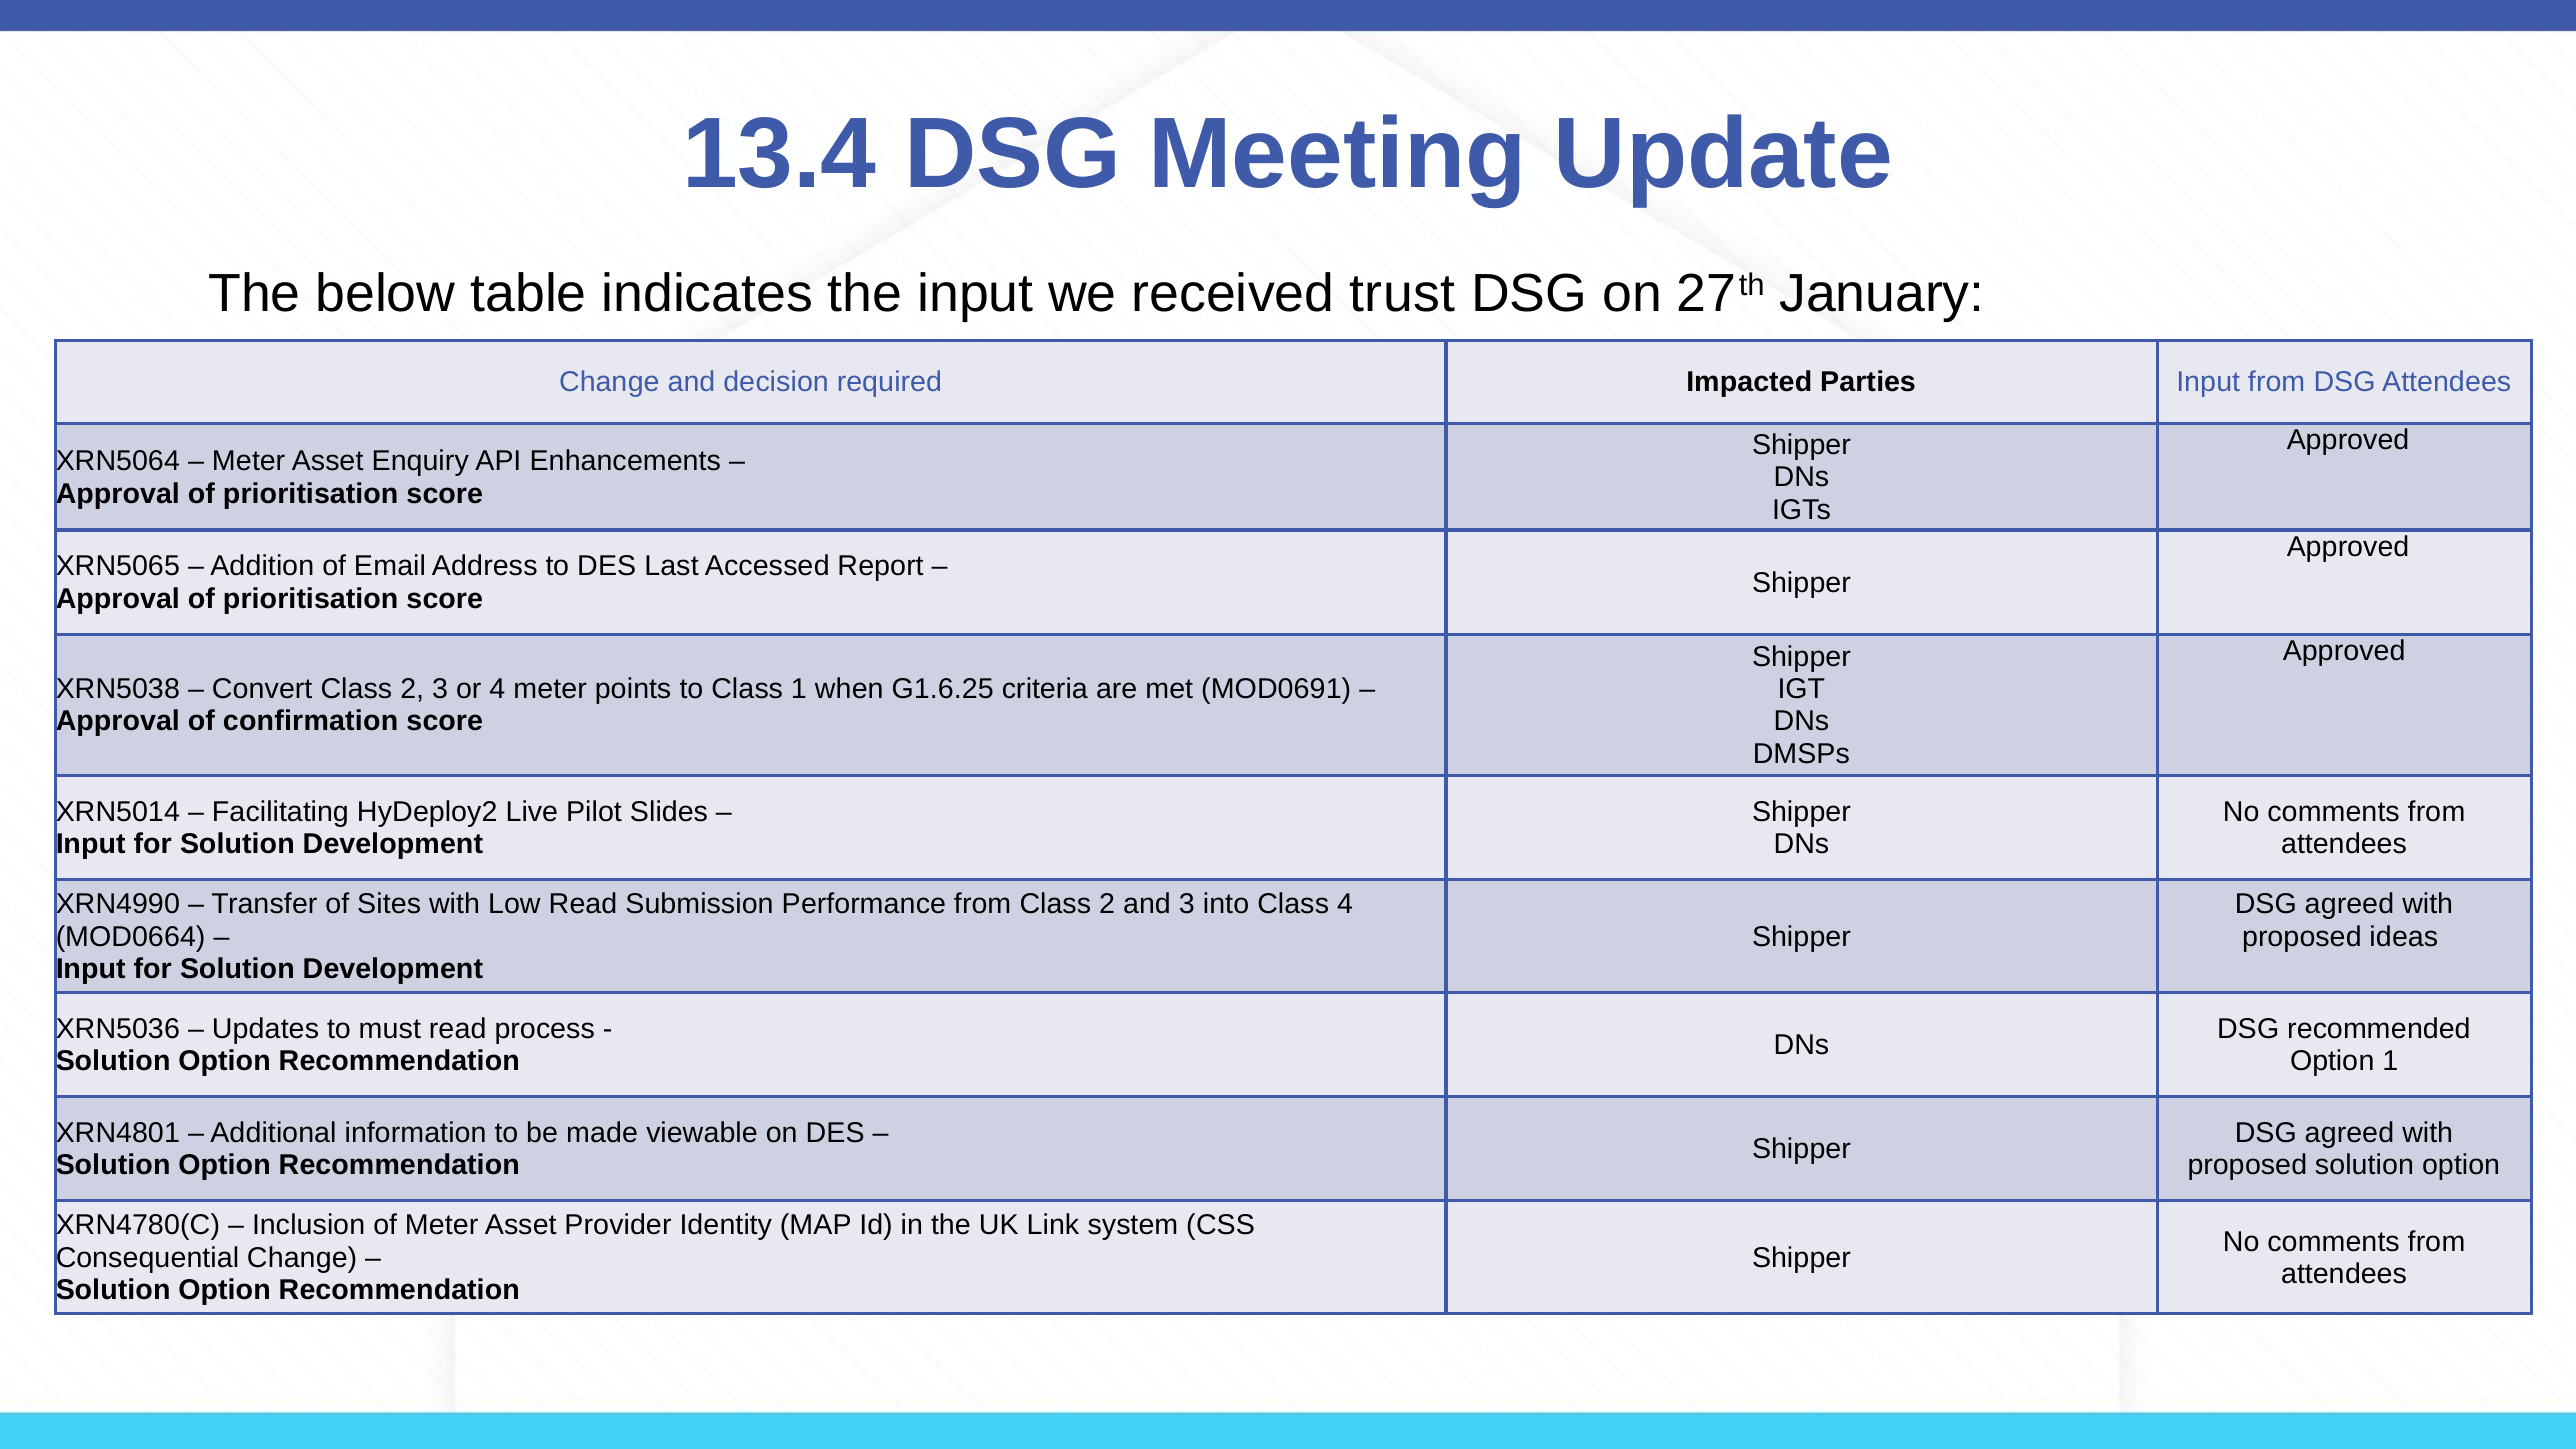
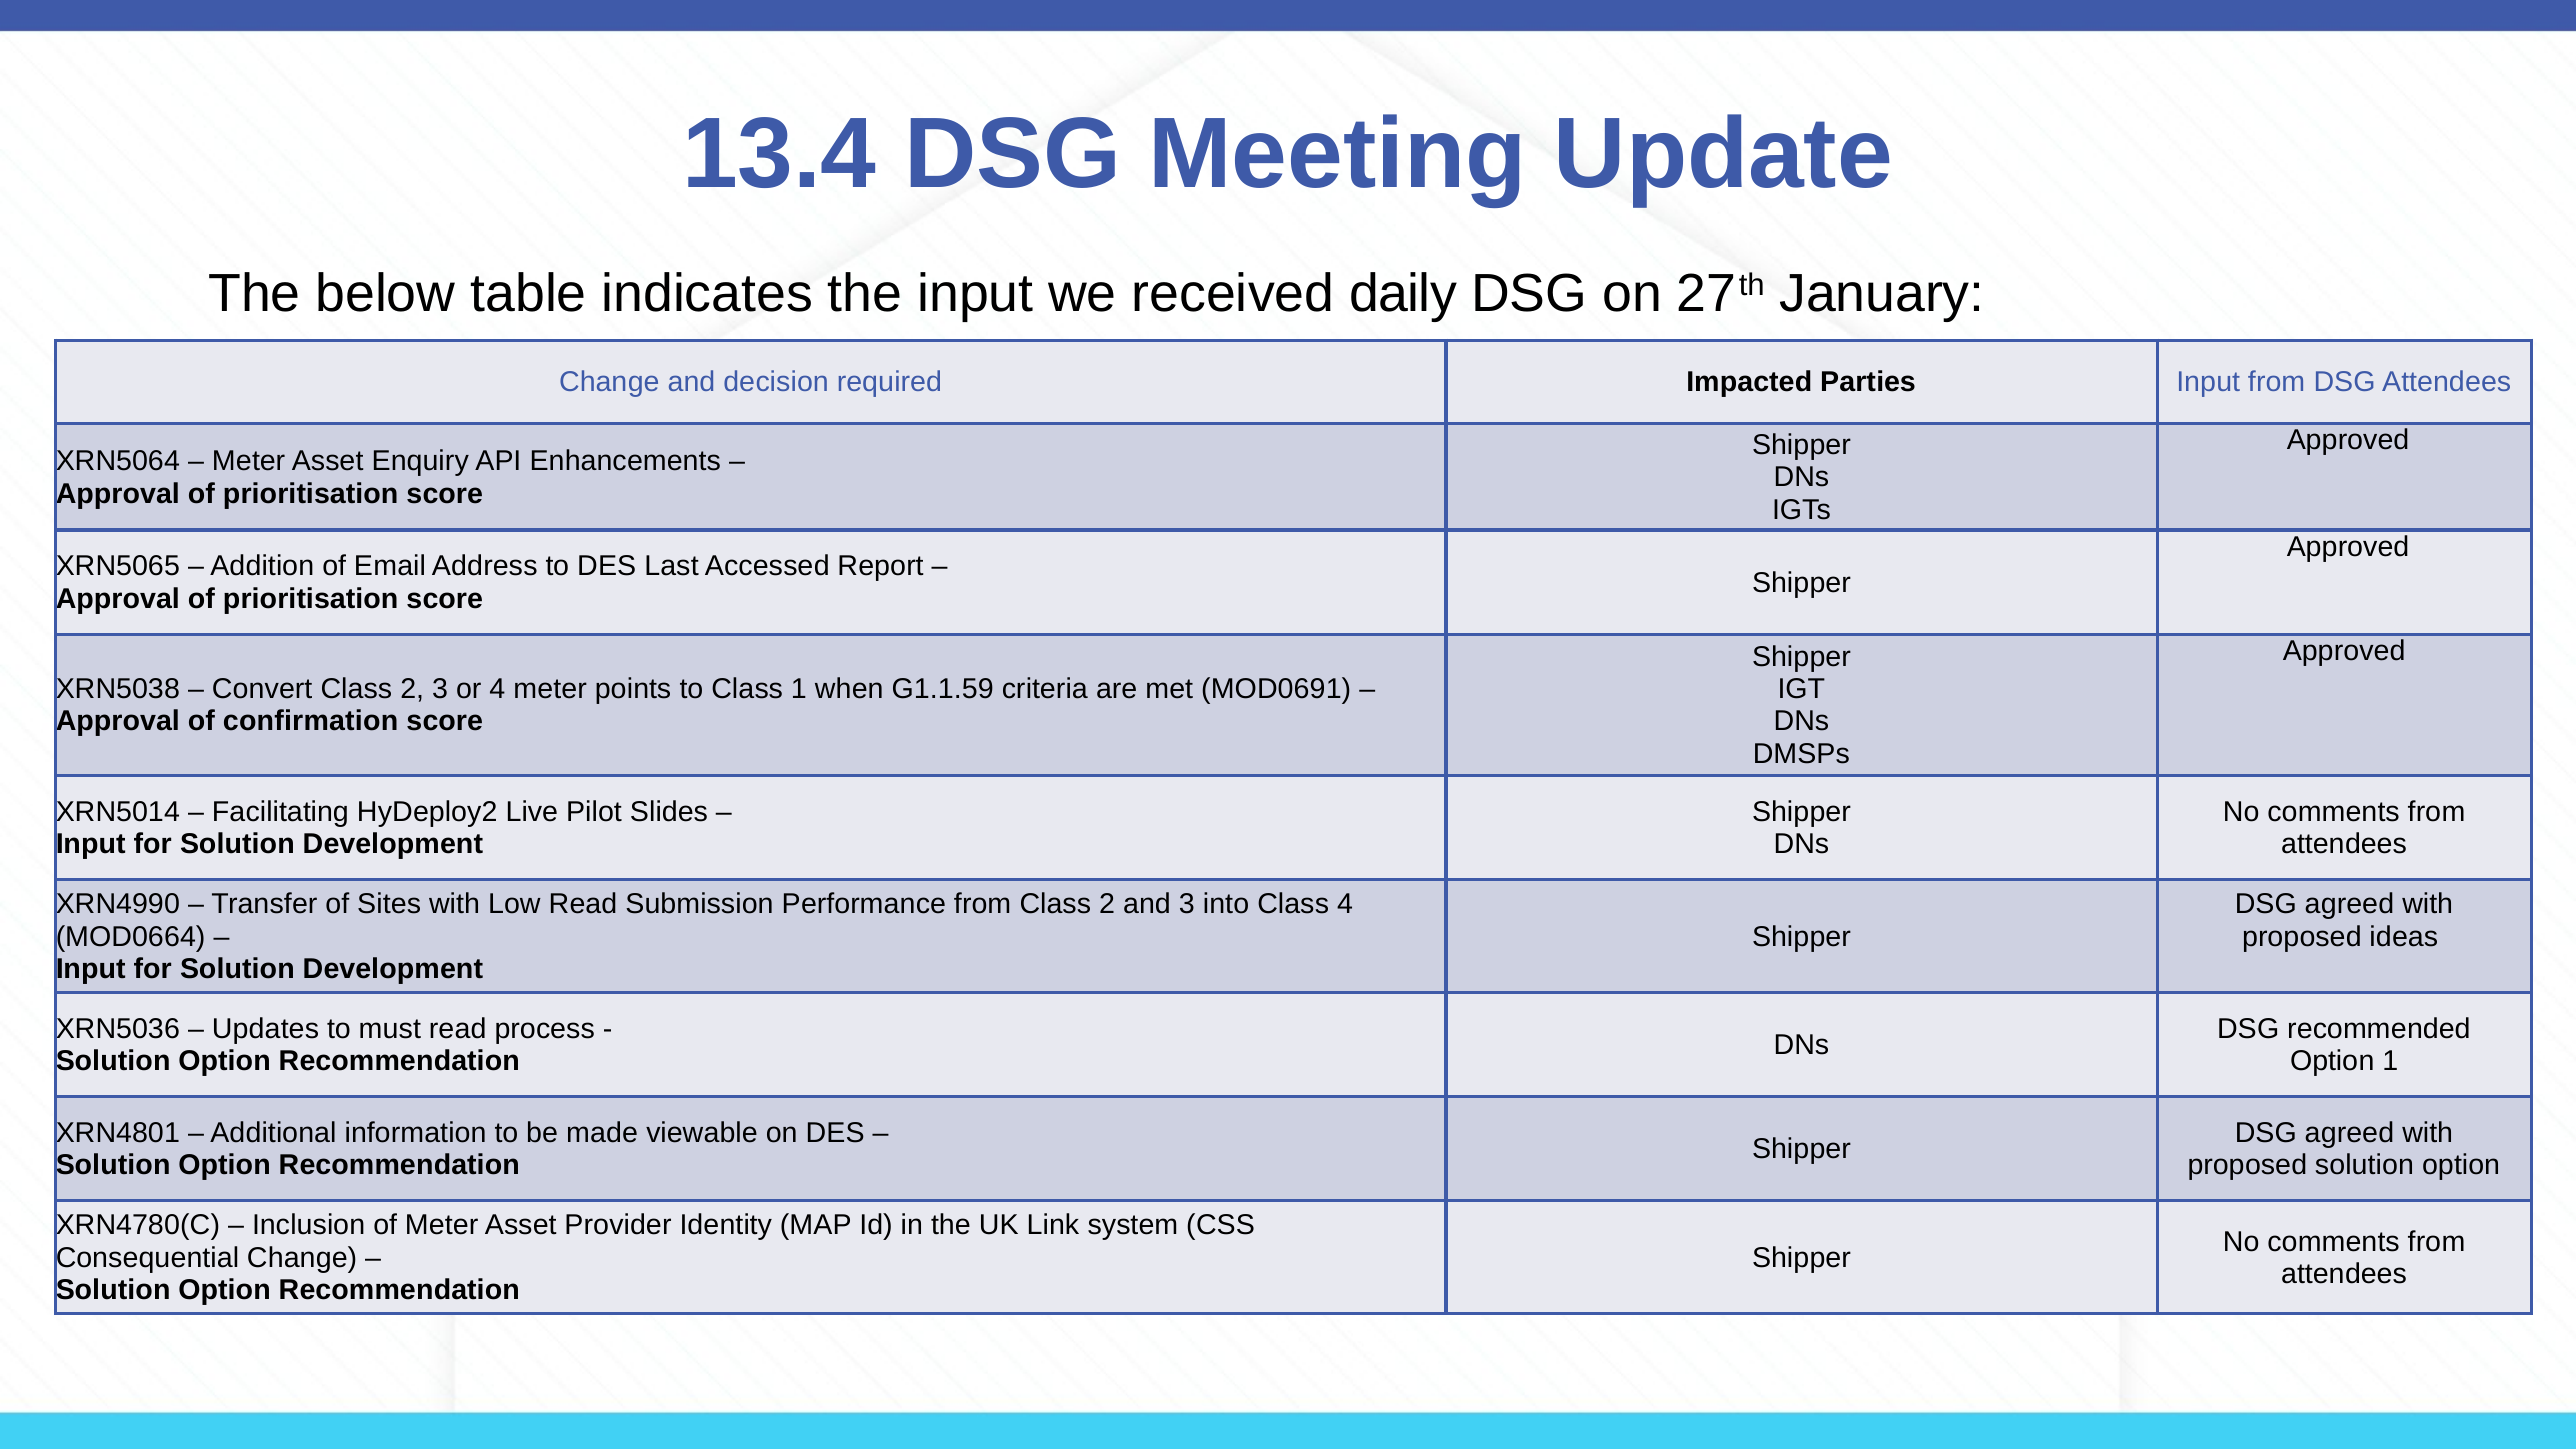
trust: trust -> daily (1403, 294)
G1.6.25: G1.6.25 -> G1.1.59 (943, 689)
